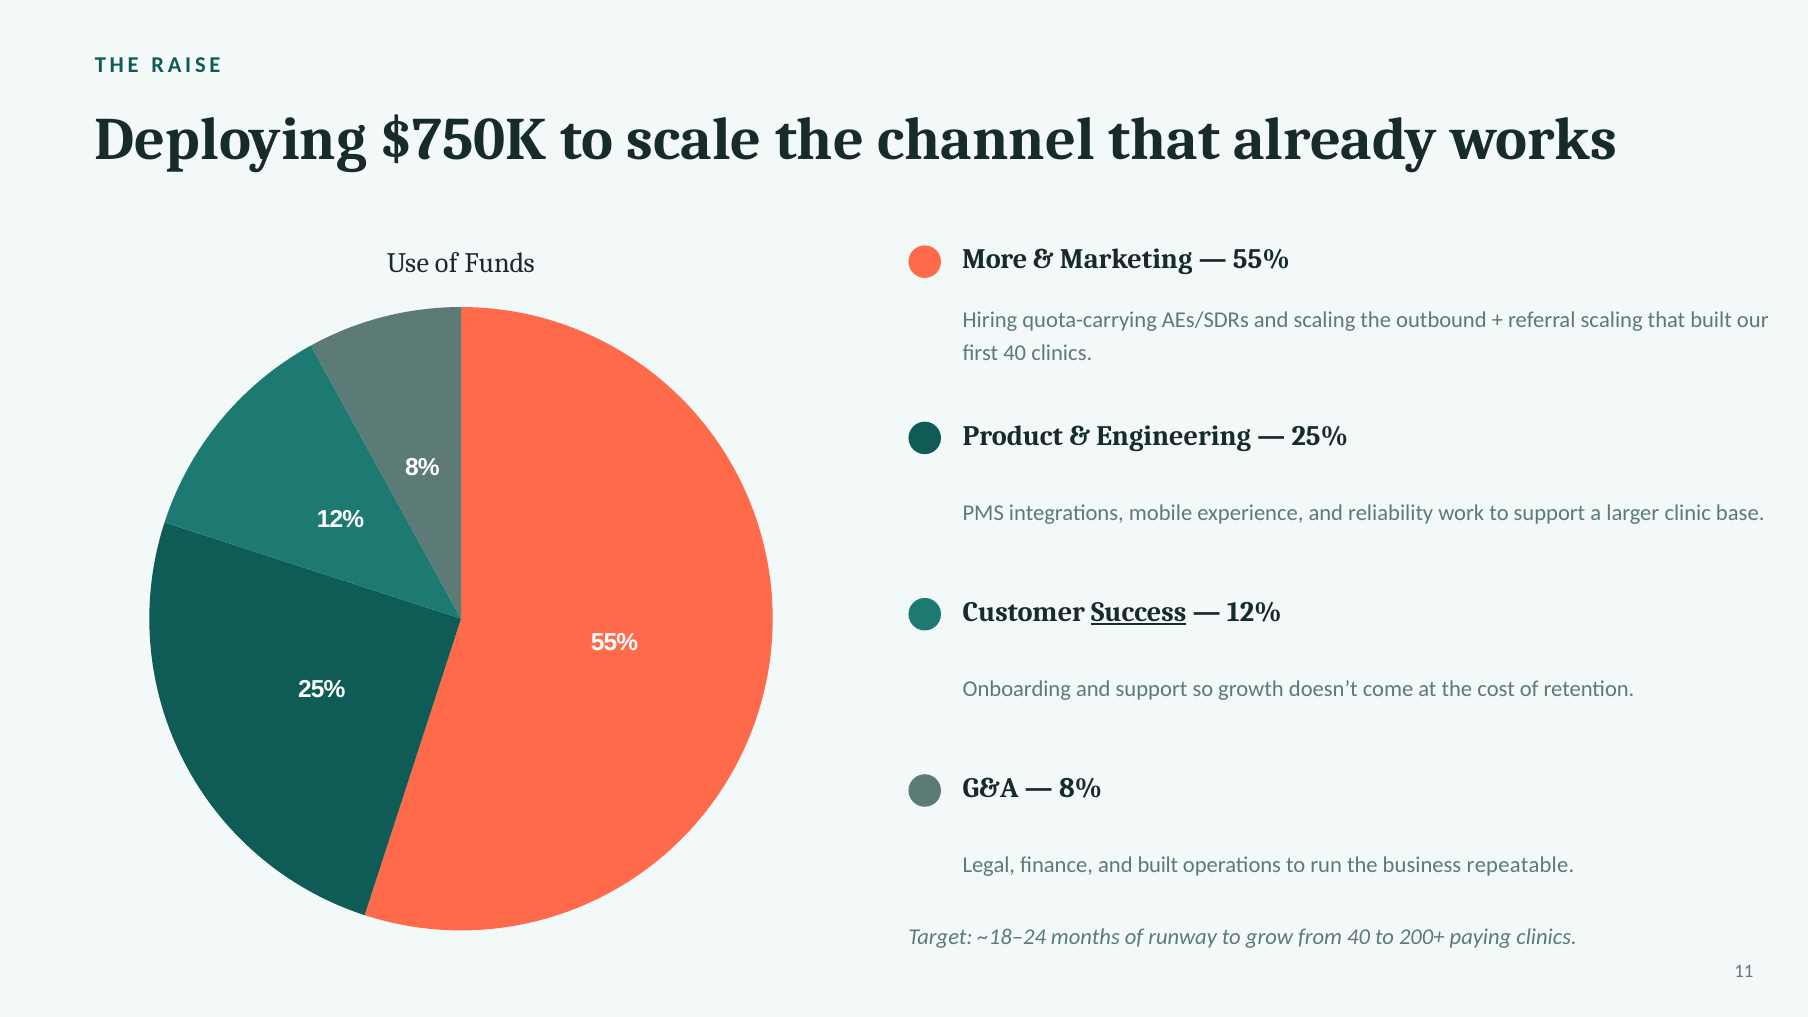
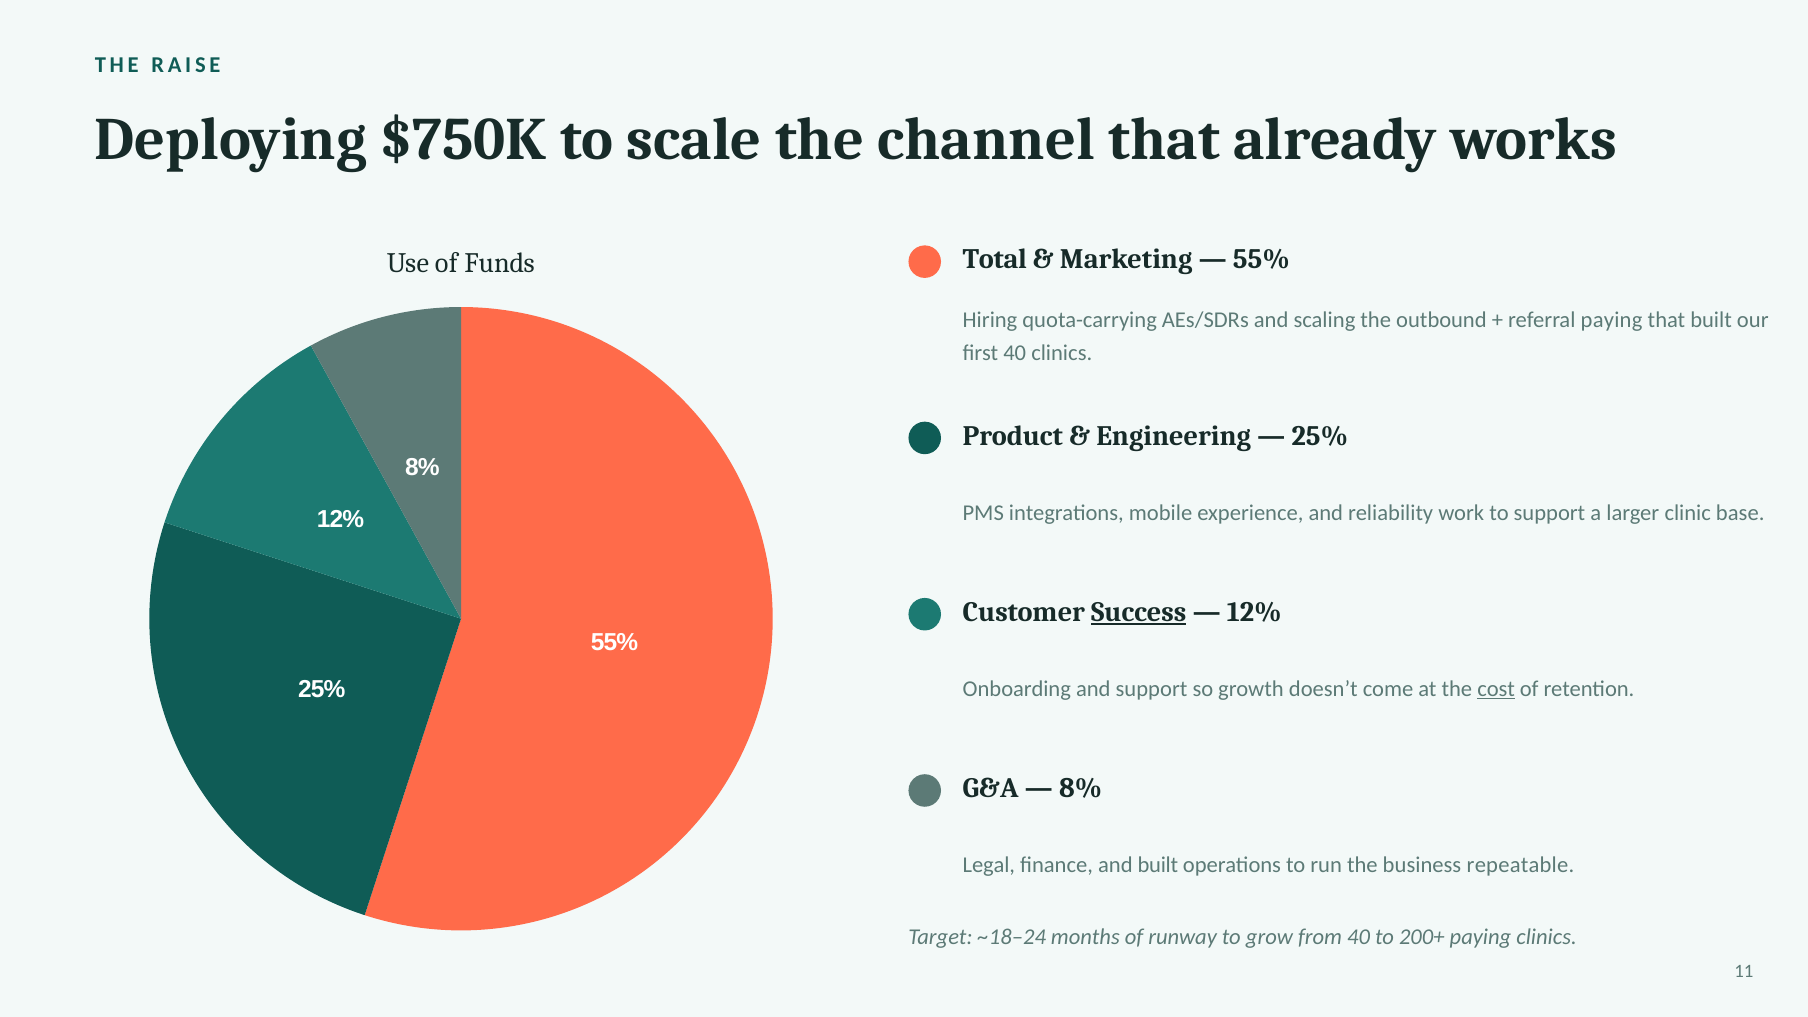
More: More -> Total (995, 260)
referral scaling: scaling -> paying (1612, 320)
cost underline: none -> present (1496, 689)
